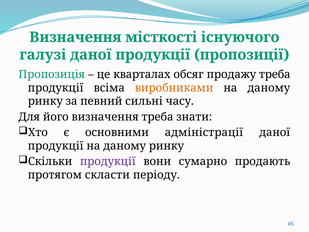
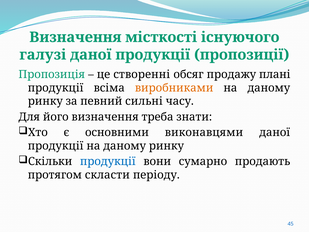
кварталах: кварталах -> створенні (142, 74)
продажу треба: треба -> плані (275, 74)
адміністрації: адміністрації -> виконавцями (204, 132)
продукції colour: purple -> blue (108, 161)
